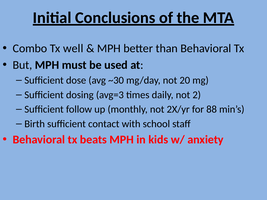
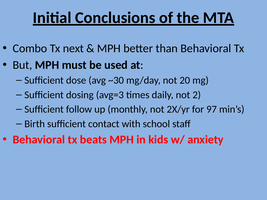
well: well -> next (73, 48)
88: 88 -> 97 (212, 109)
